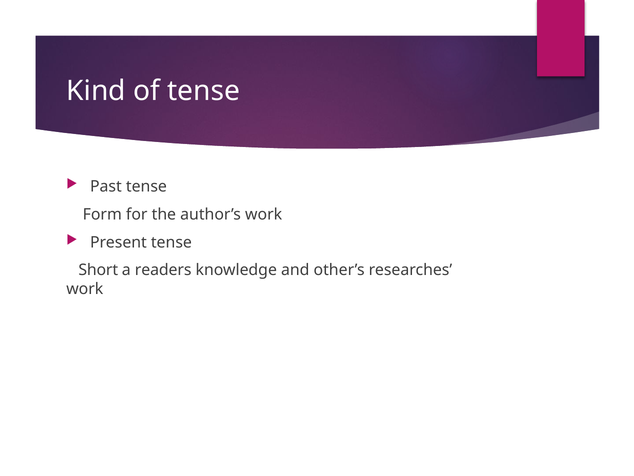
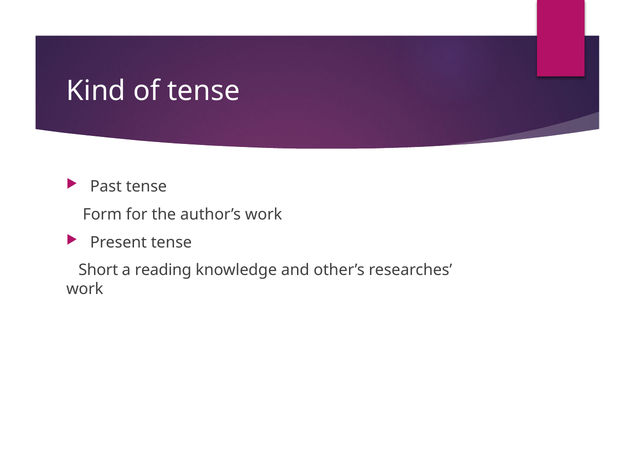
readers: readers -> reading (163, 270)
